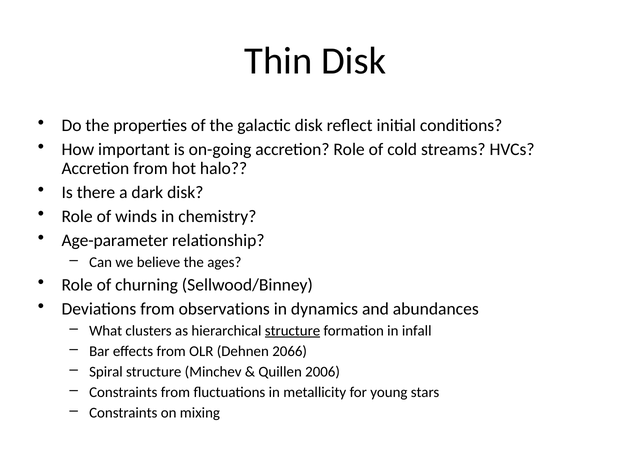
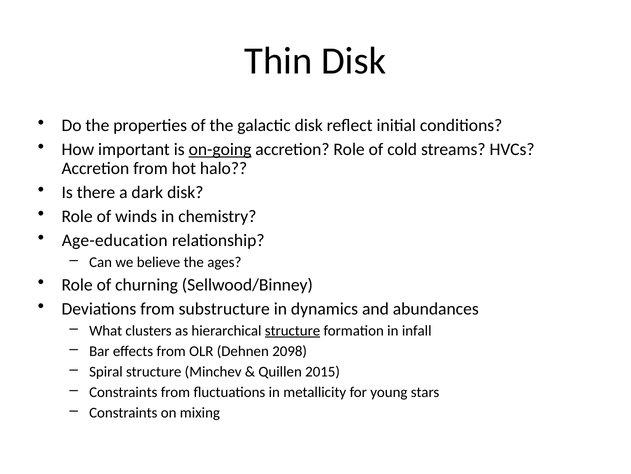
on-going underline: none -> present (220, 149)
Age-parameter: Age-parameter -> Age-education (115, 240)
observations: observations -> substructure (224, 309)
2066: 2066 -> 2098 (290, 351)
2006: 2006 -> 2015 (323, 371)
